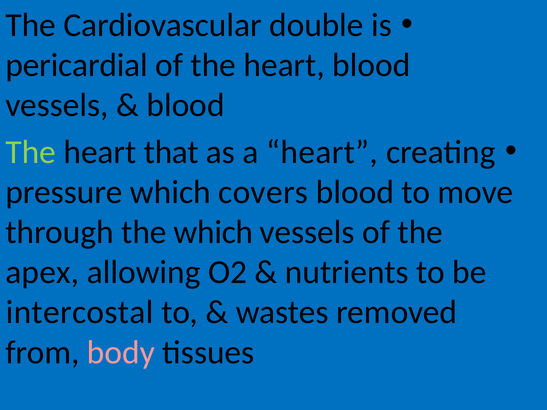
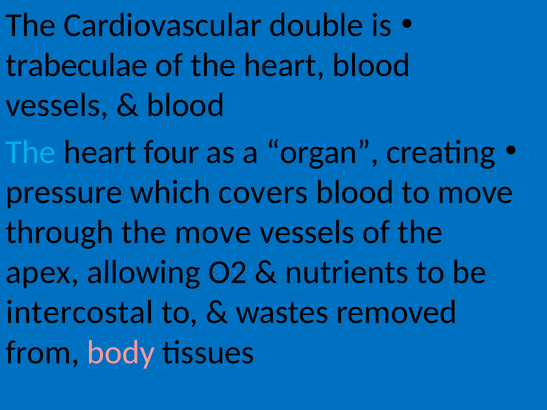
pericardial: pericardial -> trabeculae (77, 65)
The colour: light green -> light blue (31, 152)
that: that -> four (171, 152)
a heart: heart -> organ (322, 152)
the which: which -> move (213, 232)
